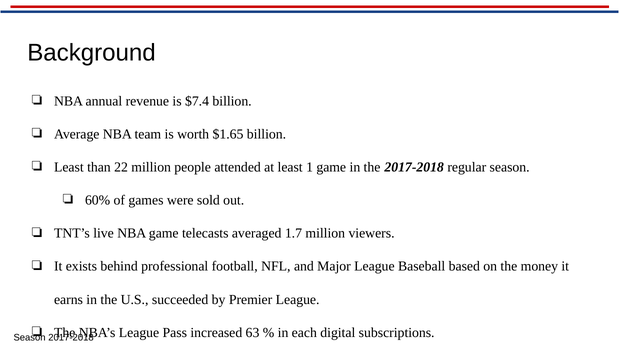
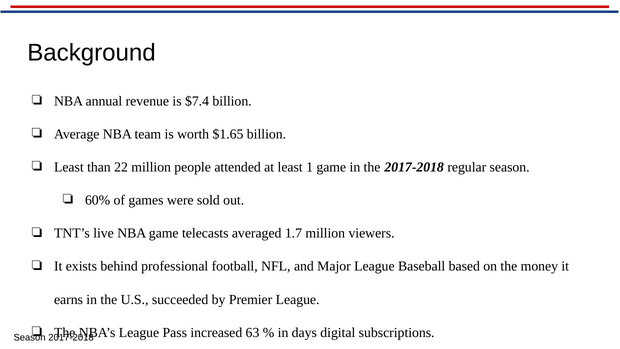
each: each -> days (304, 332)
